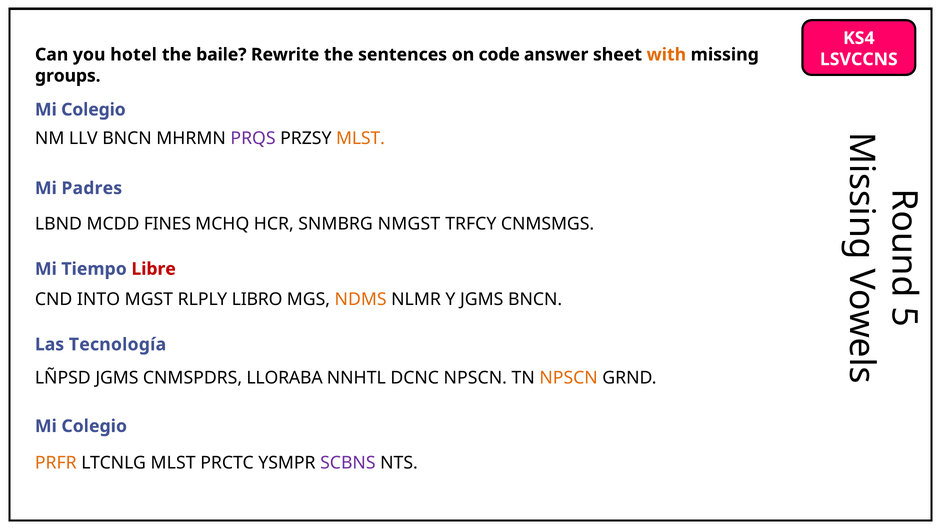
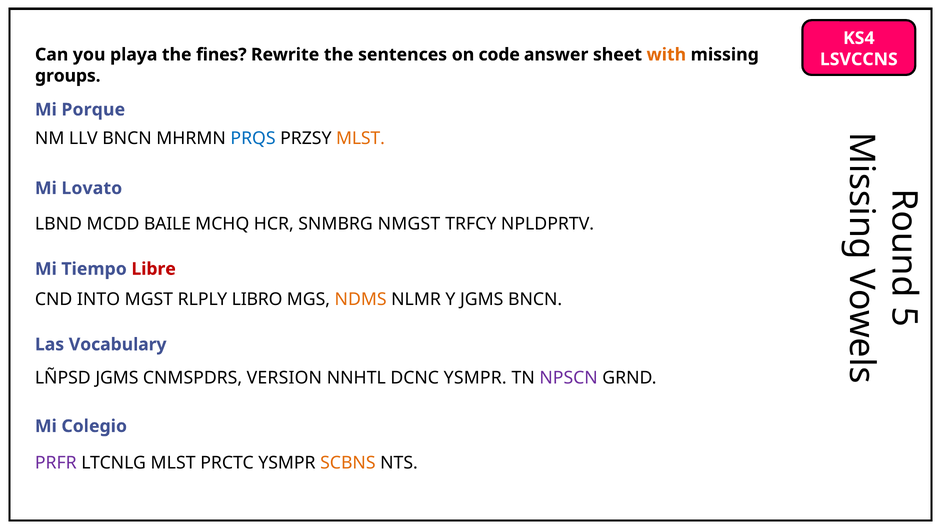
hotel: hotel -> playa (134, 55)
baile: baile -> fines (221, 55)
Colegio: Colegio -> Porque (93, 110)
PRQS colour: purple -> blue (253, 138)
Padres: Padres -> Lovato (92, 188)
FINES: FINES -> BAILE (167, 224)
CNMSMGS: CNMSMGS -> NPLDPRTV (548, 224)
Tecnología: Tecnología -> Vocabulary (118, 344)
LLORABA: LLORABA -> VERSION (284, 378)
DCNC NPSCN: NPSCN -> YSMPR (475, 378)
NPSCN colour: orange -> purple (569, 378)
PRFR colour: orange -> purple (56, 463)
SCBNS colour: purple -> orange (348, 463)
